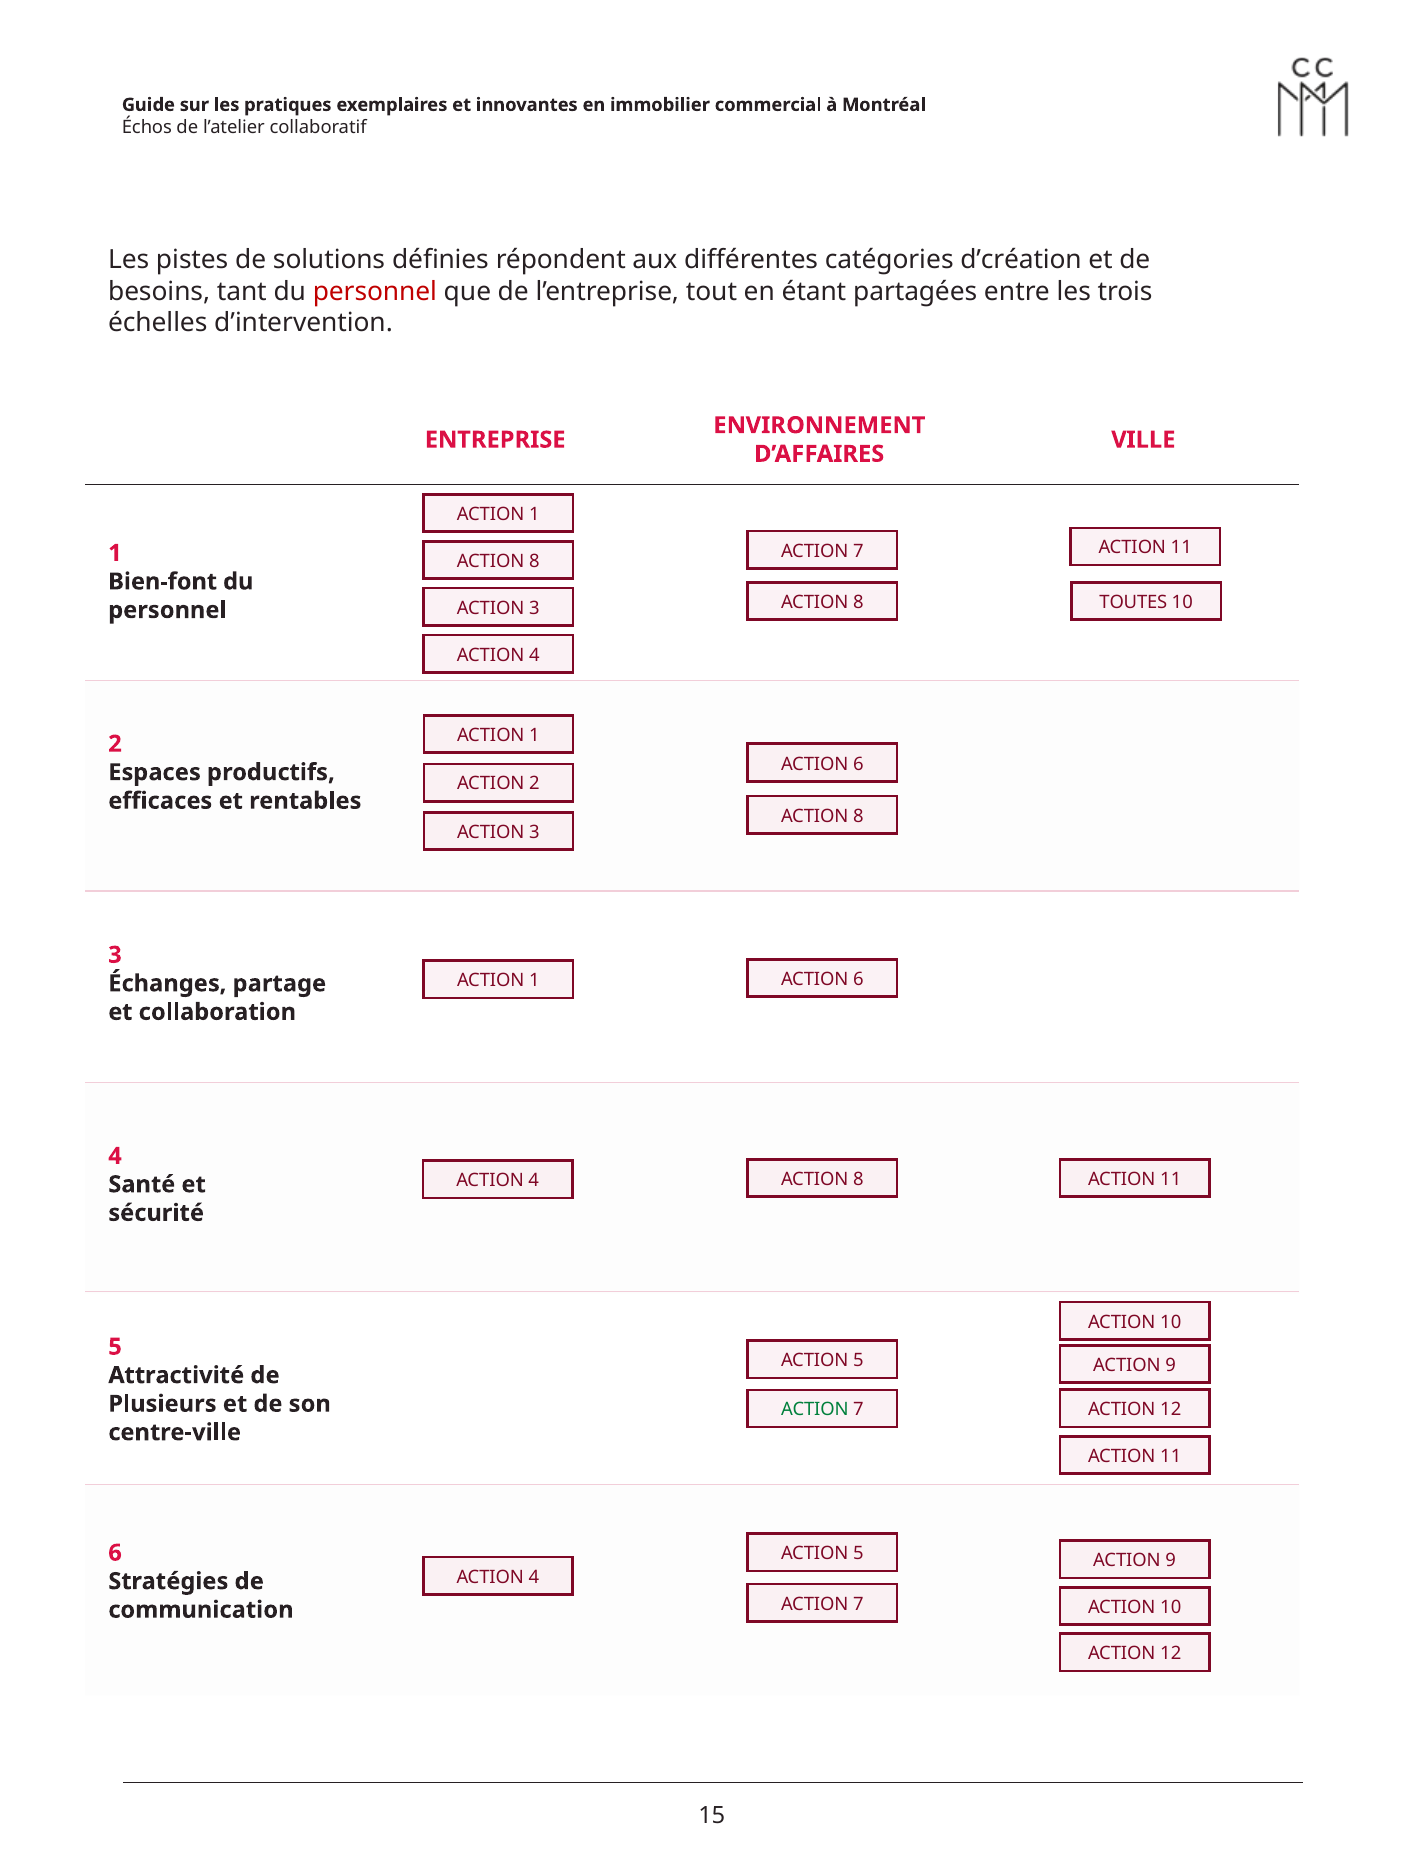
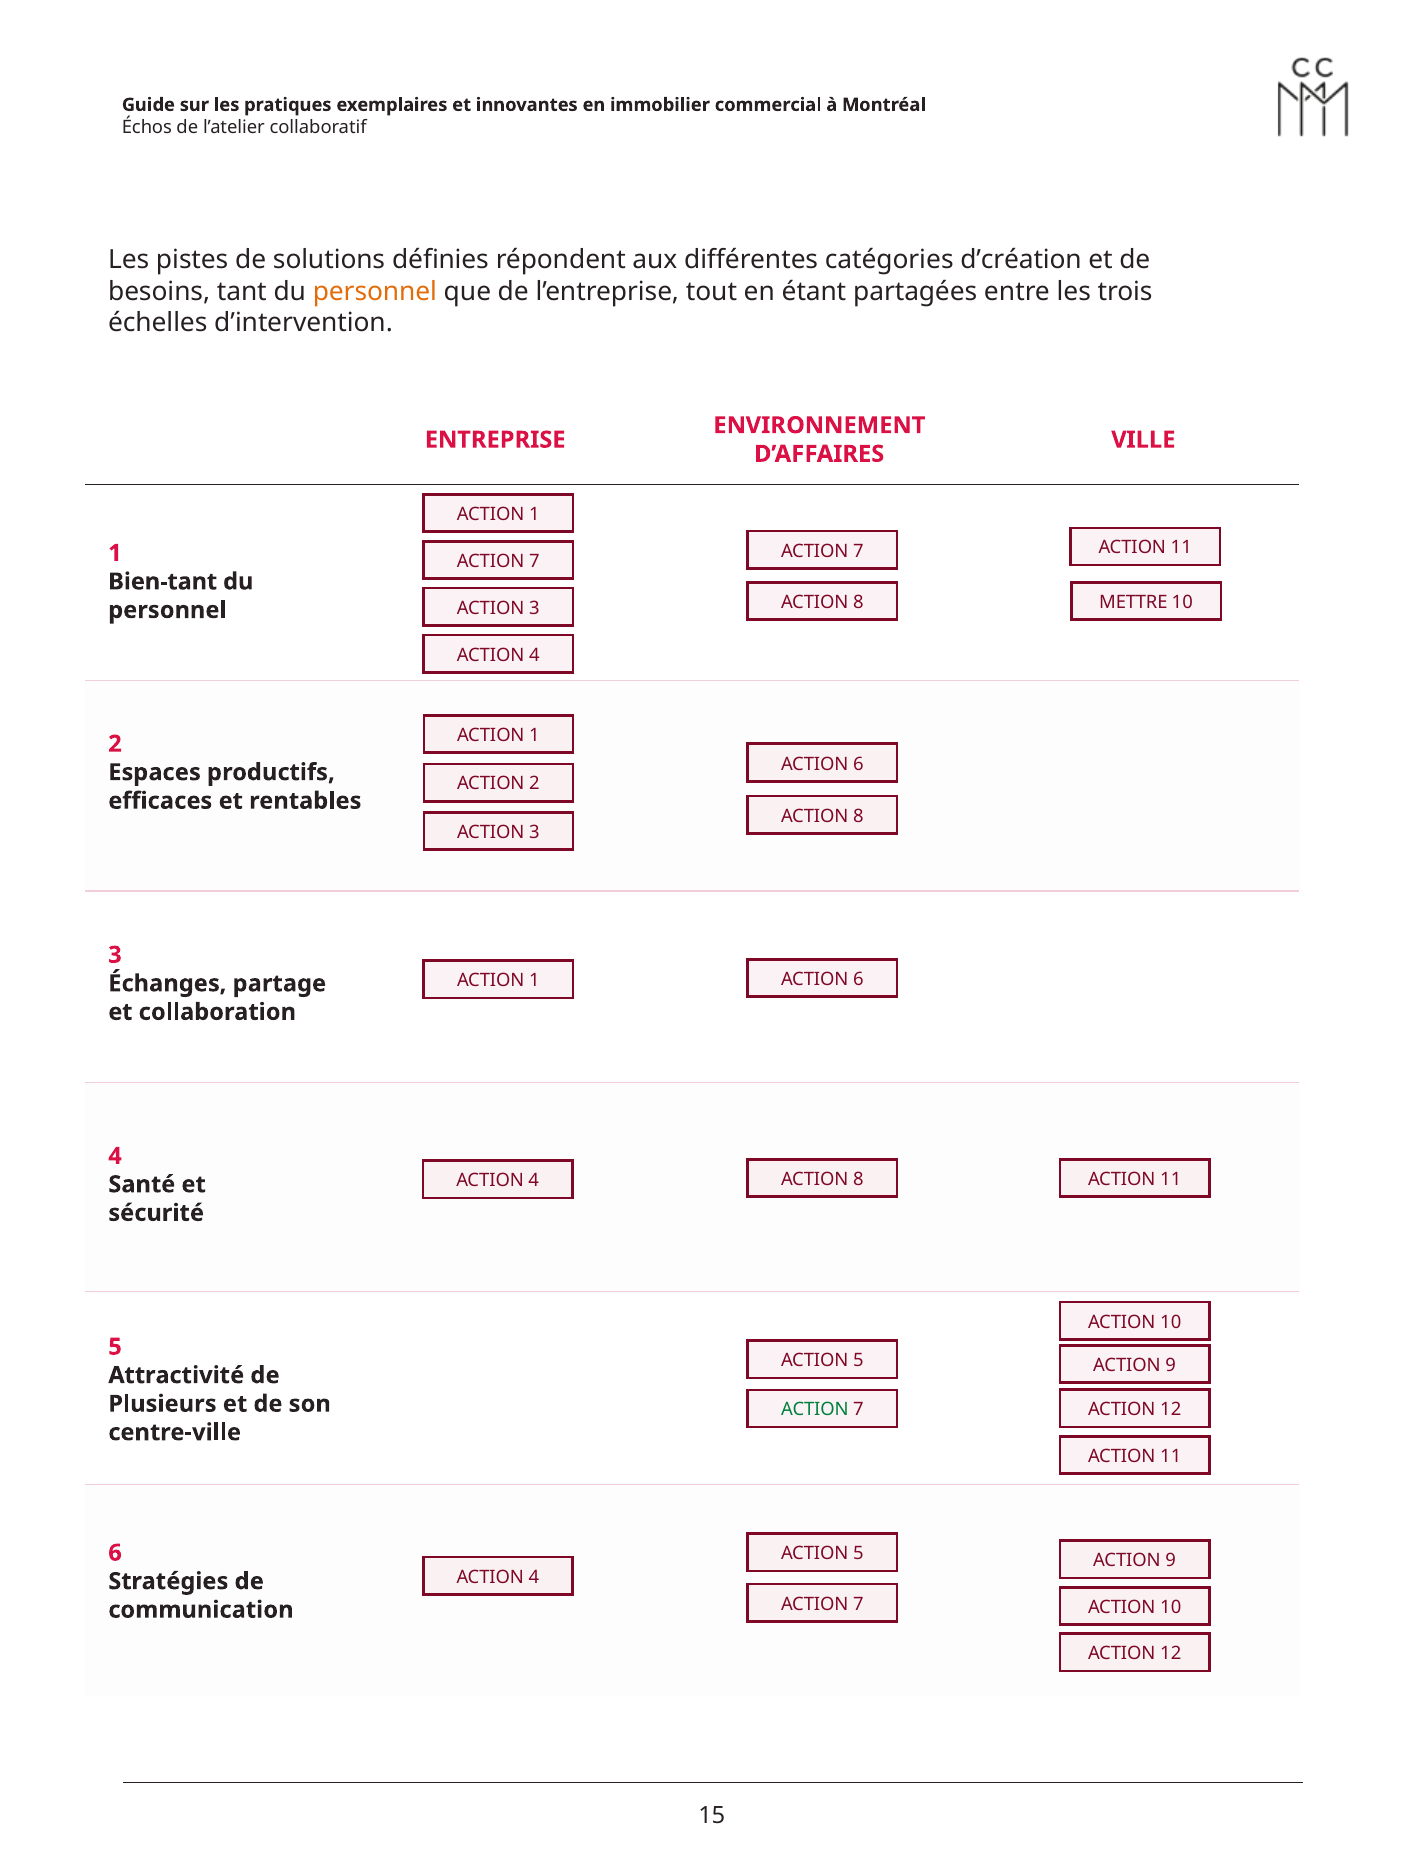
personnel colour: red -> orange (375, 291)
8: 8 -> 7 (534, 561)
Bien-font: Bien-font -> Bien-tant (163, 582)
TOUTES: TOUTES -> METTRE (1133, 602)
